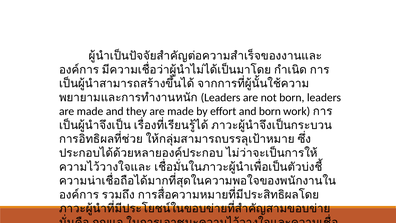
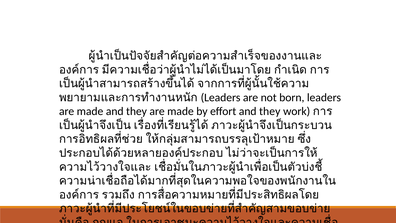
effort and born: born -> they (270, 111)
